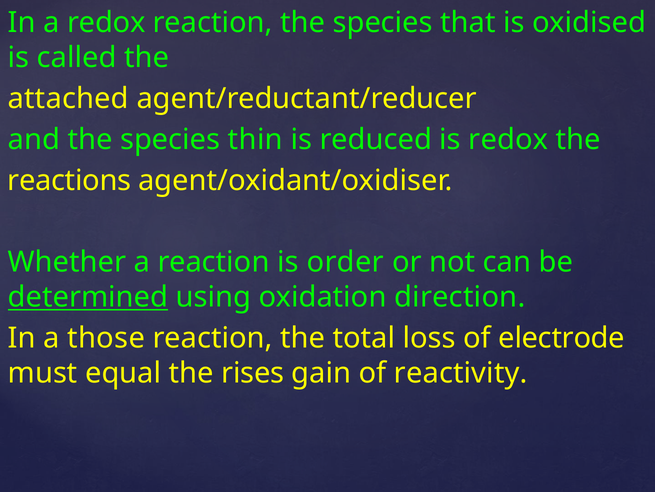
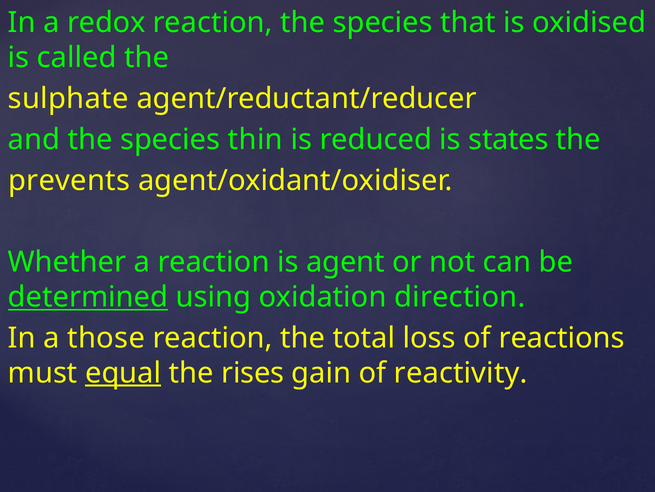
attached: attached -> sulphate (68, 99)
is redox: redox -> states (508, 139)
reactions: reactions -> prevents (69, 180)
order: order -> agent (345, 262)
electrode: electrode -> reactions (562, 338)
equal underline: none -> present (123, 372)
